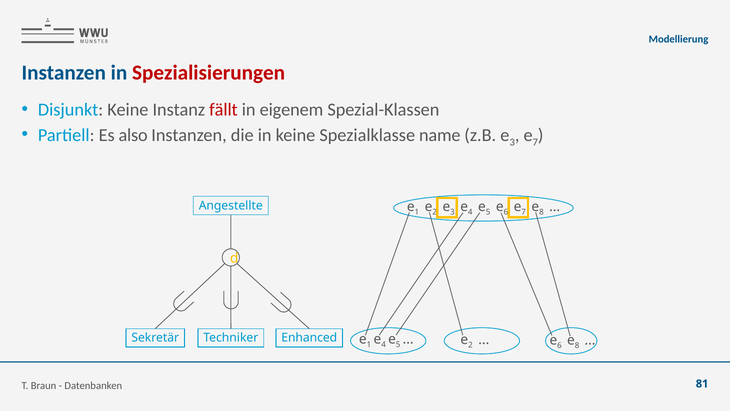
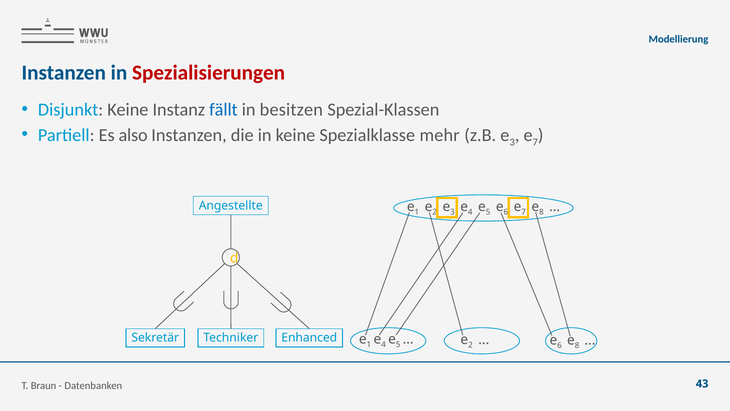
fällt colour: red -> blue (223, 109)
eigenem: eigenem -> besitzen (291, 109)
name: name -> mehr (440, 135)
81: 81 -> 43 (702, 383)
